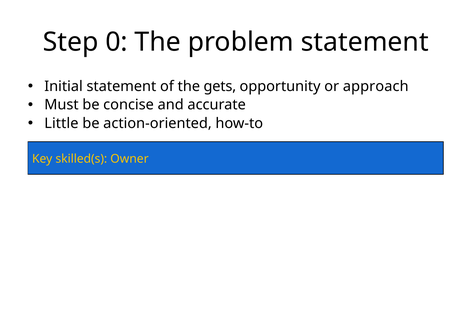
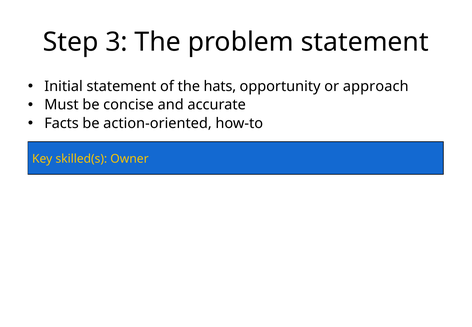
0: 0 -> 3 (117, 42)
gets: gets -> hats (220, 86)
Little: Little -> Facts (62, 123)
